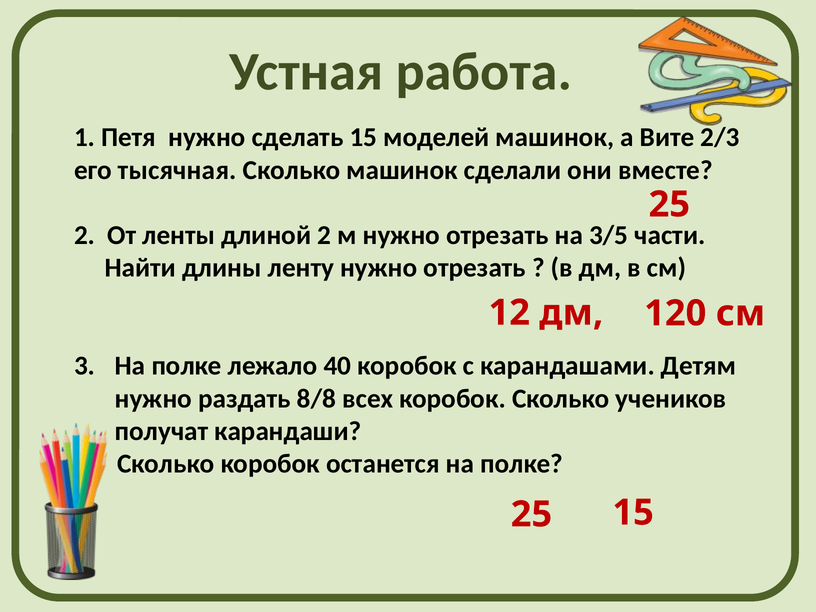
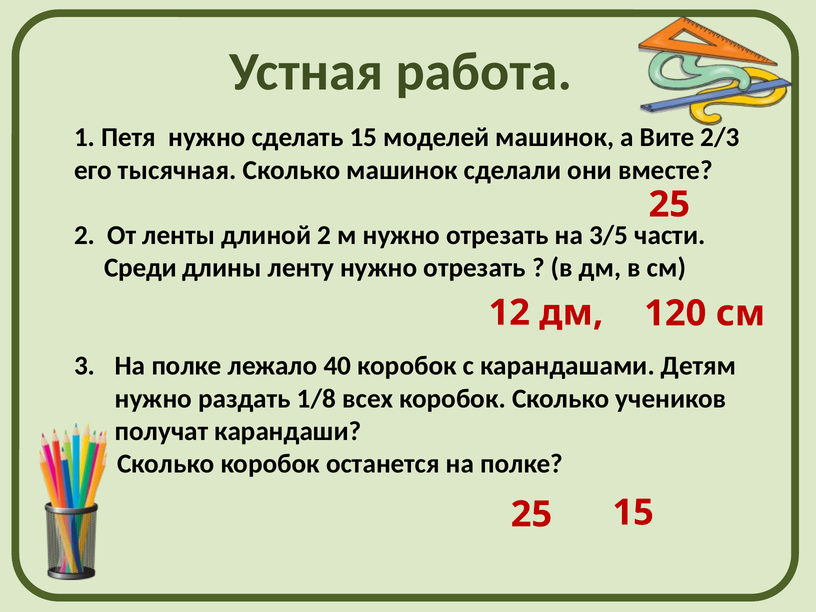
Найти: Найти -> Среди (140, 268)
8/8: 8/8 -> 1/8 (316, 399)
